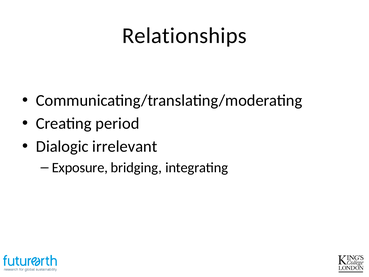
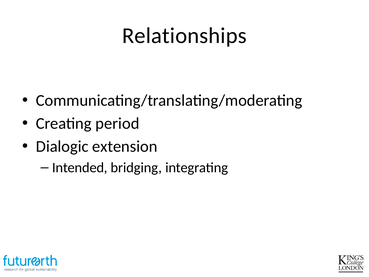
irrelevant: irrelevant -> extension (125, 146)
Exposure: Exposure -> Intended (80, 168)
